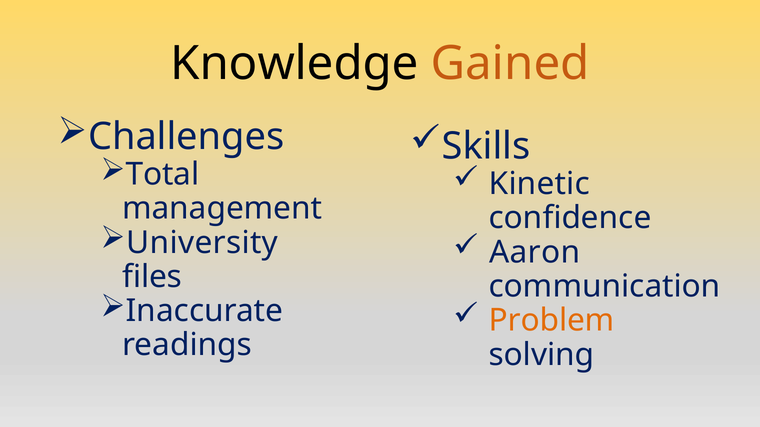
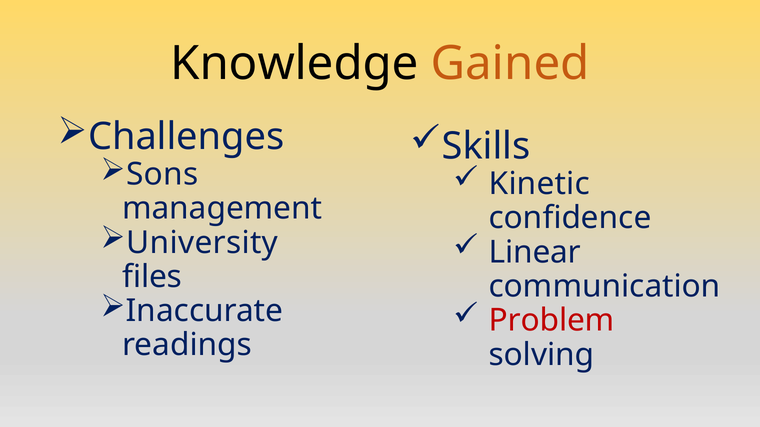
Total: Total -> Sons (162, 175)
Aaron: Aaron -> Linear (535, 252)
Problem colour: orange -> red (552, 321)
